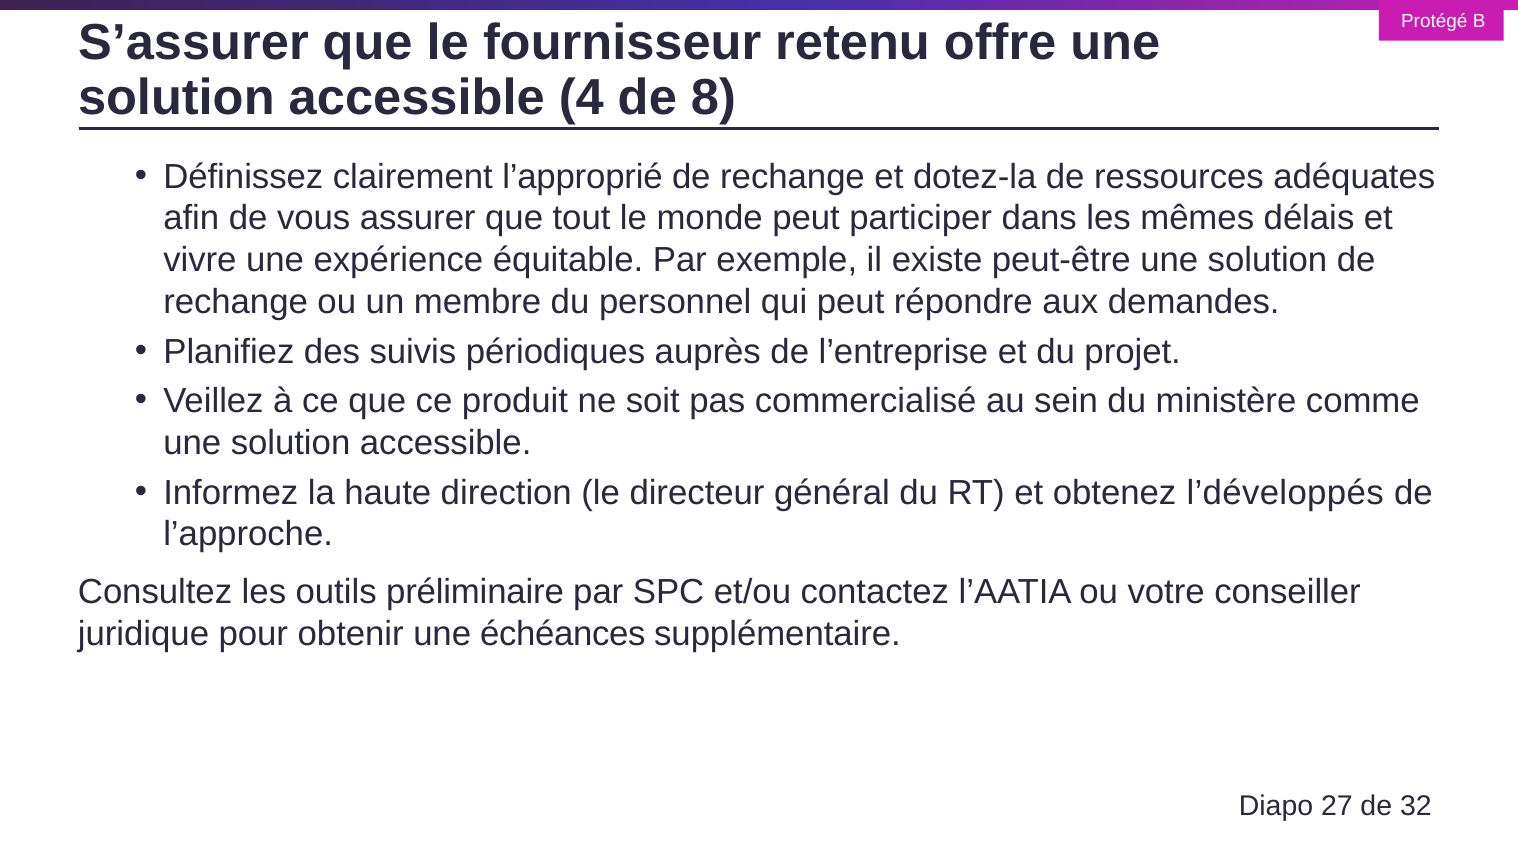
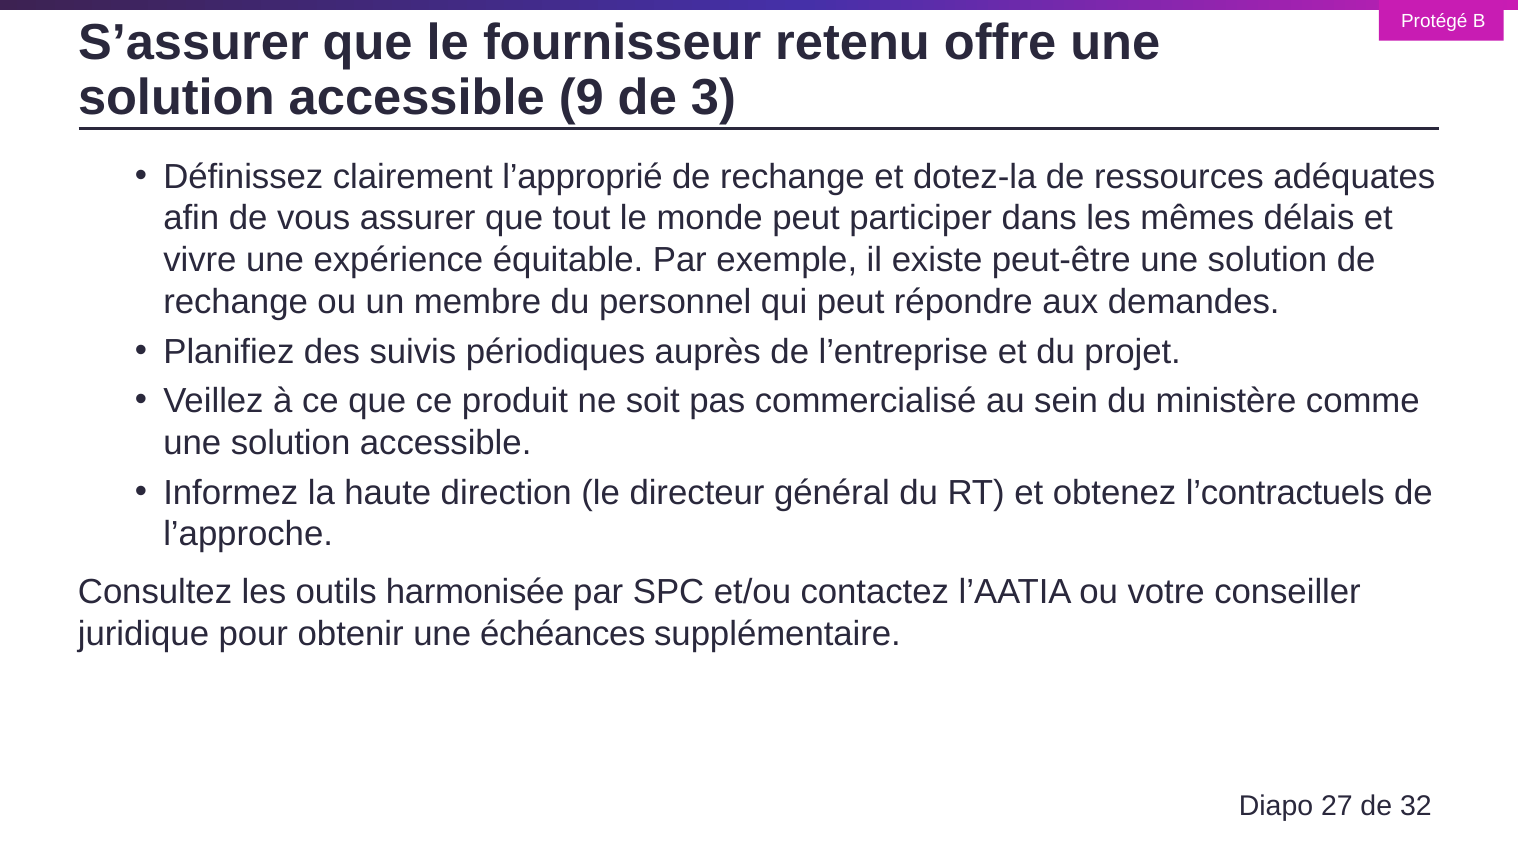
4: 4 -> 9 (581, 97)
8: 8 -> 3 (713, 97)
l’développés: l’développés -> l’contractuels (1285, 493)
préliminaire: préliminaire -> harmonisée (475, 592)
